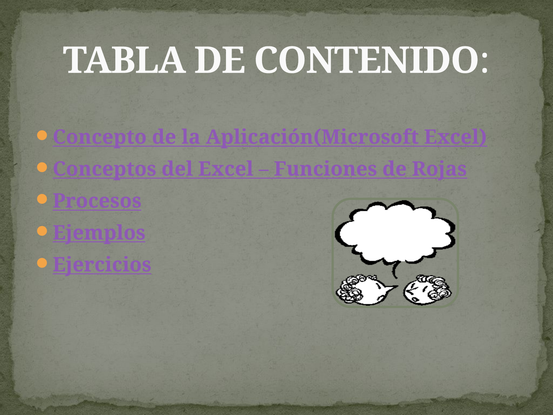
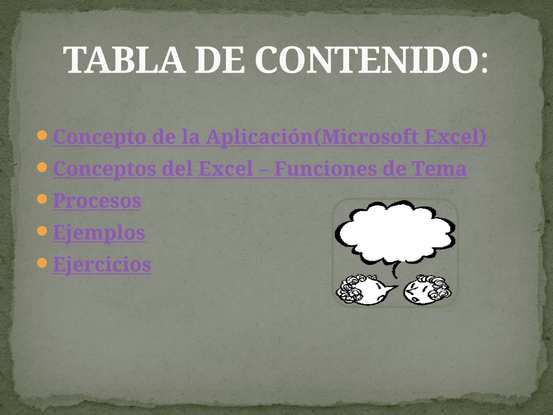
Rojas: Rojas -> Tema (439, 169)
